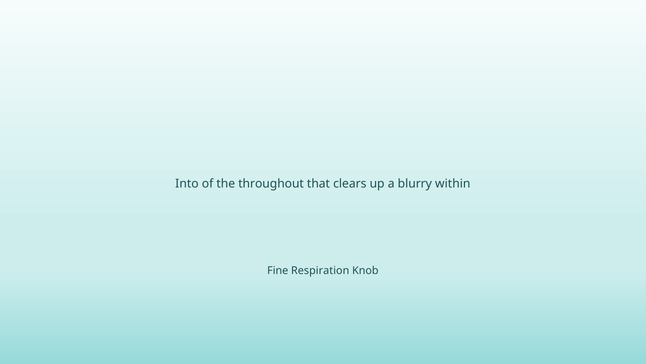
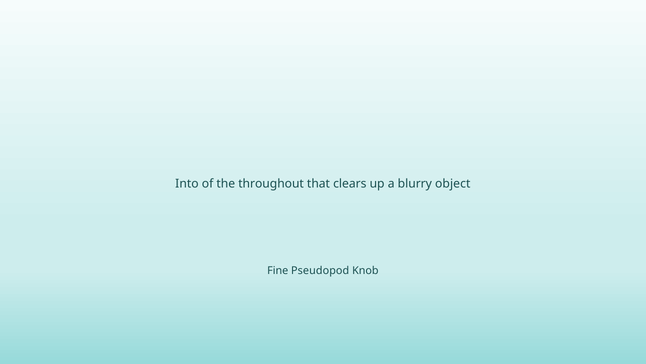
within: within -> object (453, 183)
Respiration: Respiration -> Pseudopod (320, 270)
